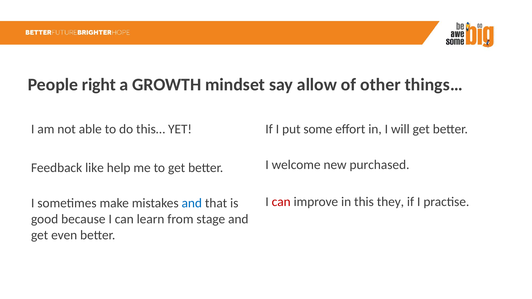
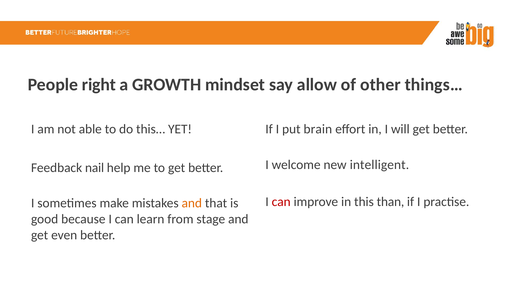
some: some -> brain (318, 129)
purchased: purchased -> intelligent (379, 165)
like: like -> nail (95, 168)
they: they -> than (390, 202)
and colour: blue -> orange (192, 203)
